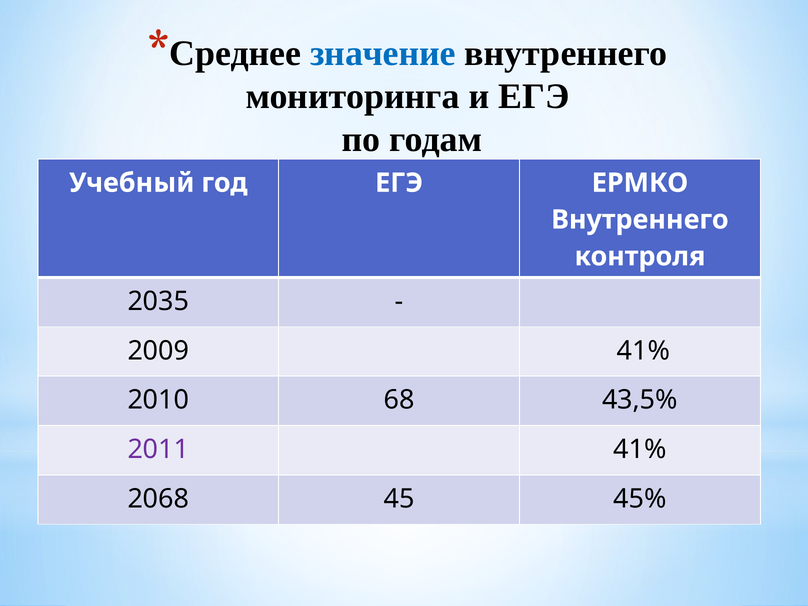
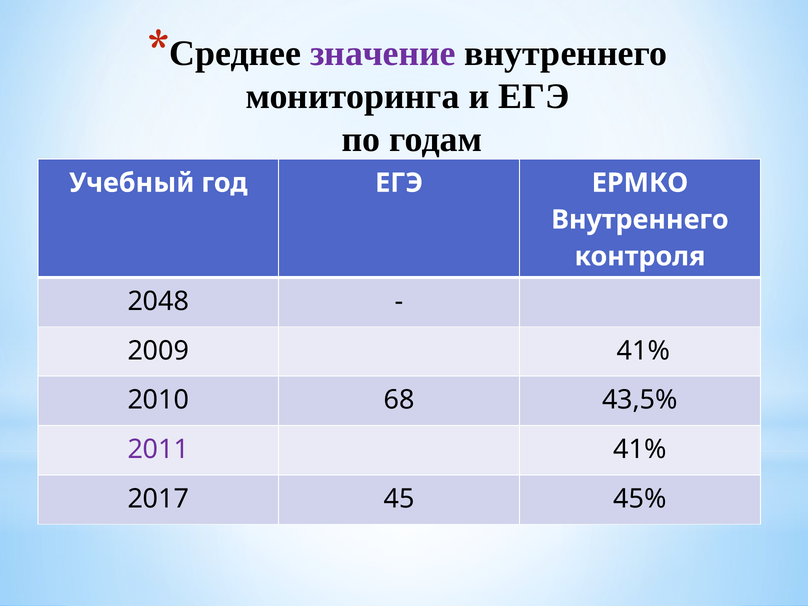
значение colour: blue -> purple (383, 53)
2035: 2035 -> 2048 (158, 301)
2068: 2068 -> 2017 (158, 499)
